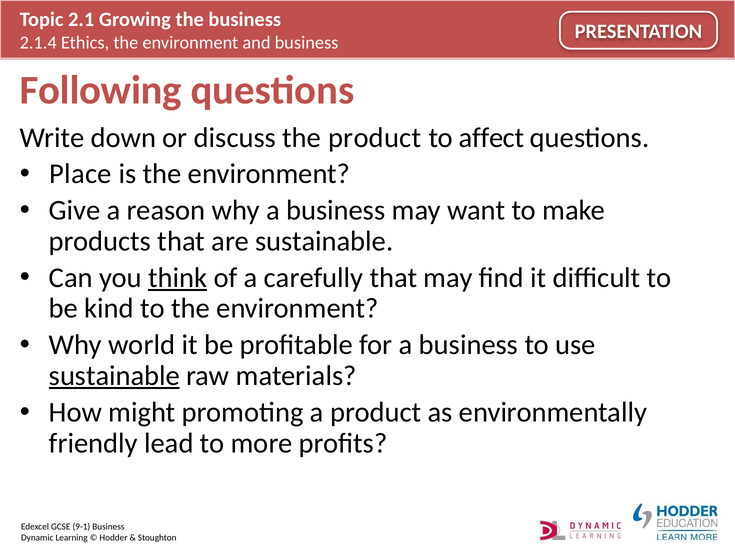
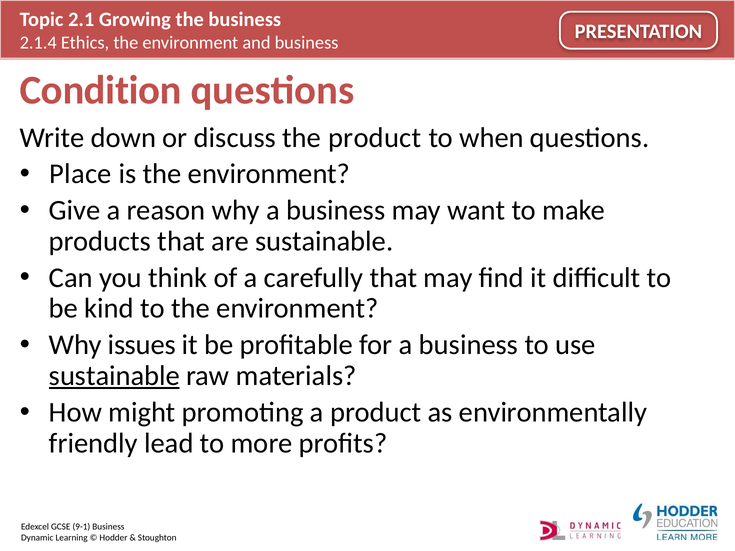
Following: Following -> Condition (101, 90)
affect: affect -> when (491, 138)
think underline: present -> none (178, 278)
world: world -> issues (142, 345)
